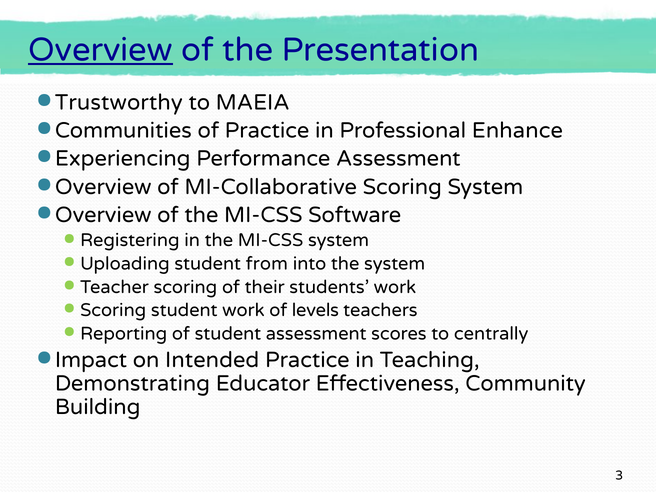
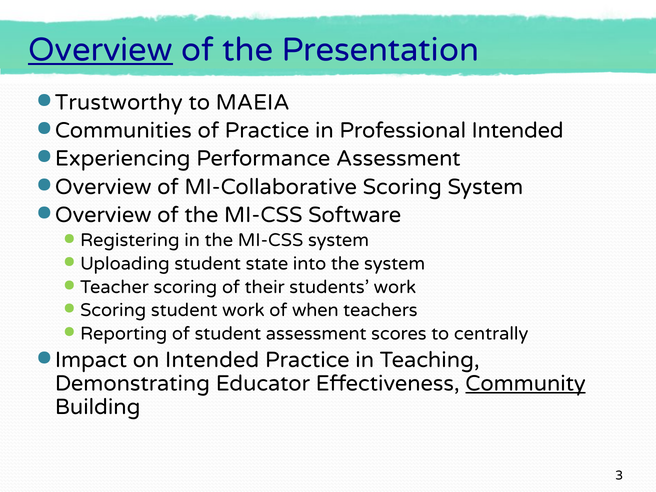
Professional Enhance: Enhance -> Intended (518, 131)
from: from -> state (267, 264)
levels: levels -> when (315, 310)
Community underline: none -> present (526, 383)
